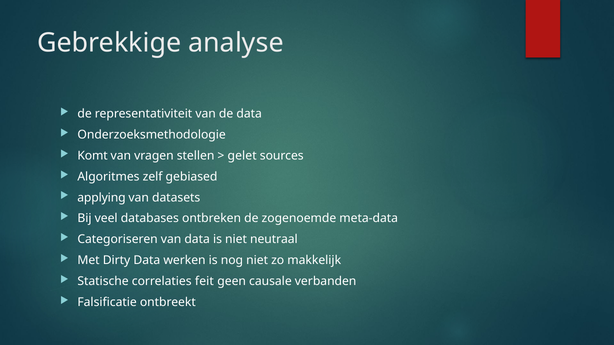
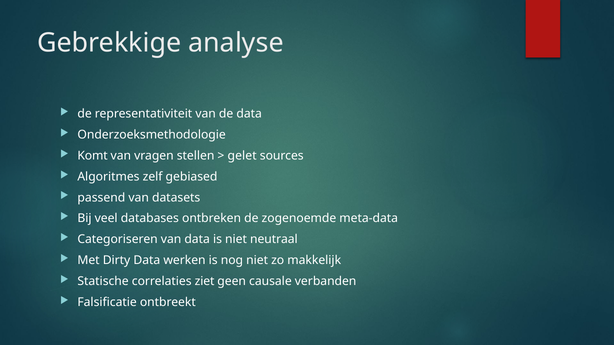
applying: applying -> passend (101, 198)
feit: feit -> ziet (205, 282)
